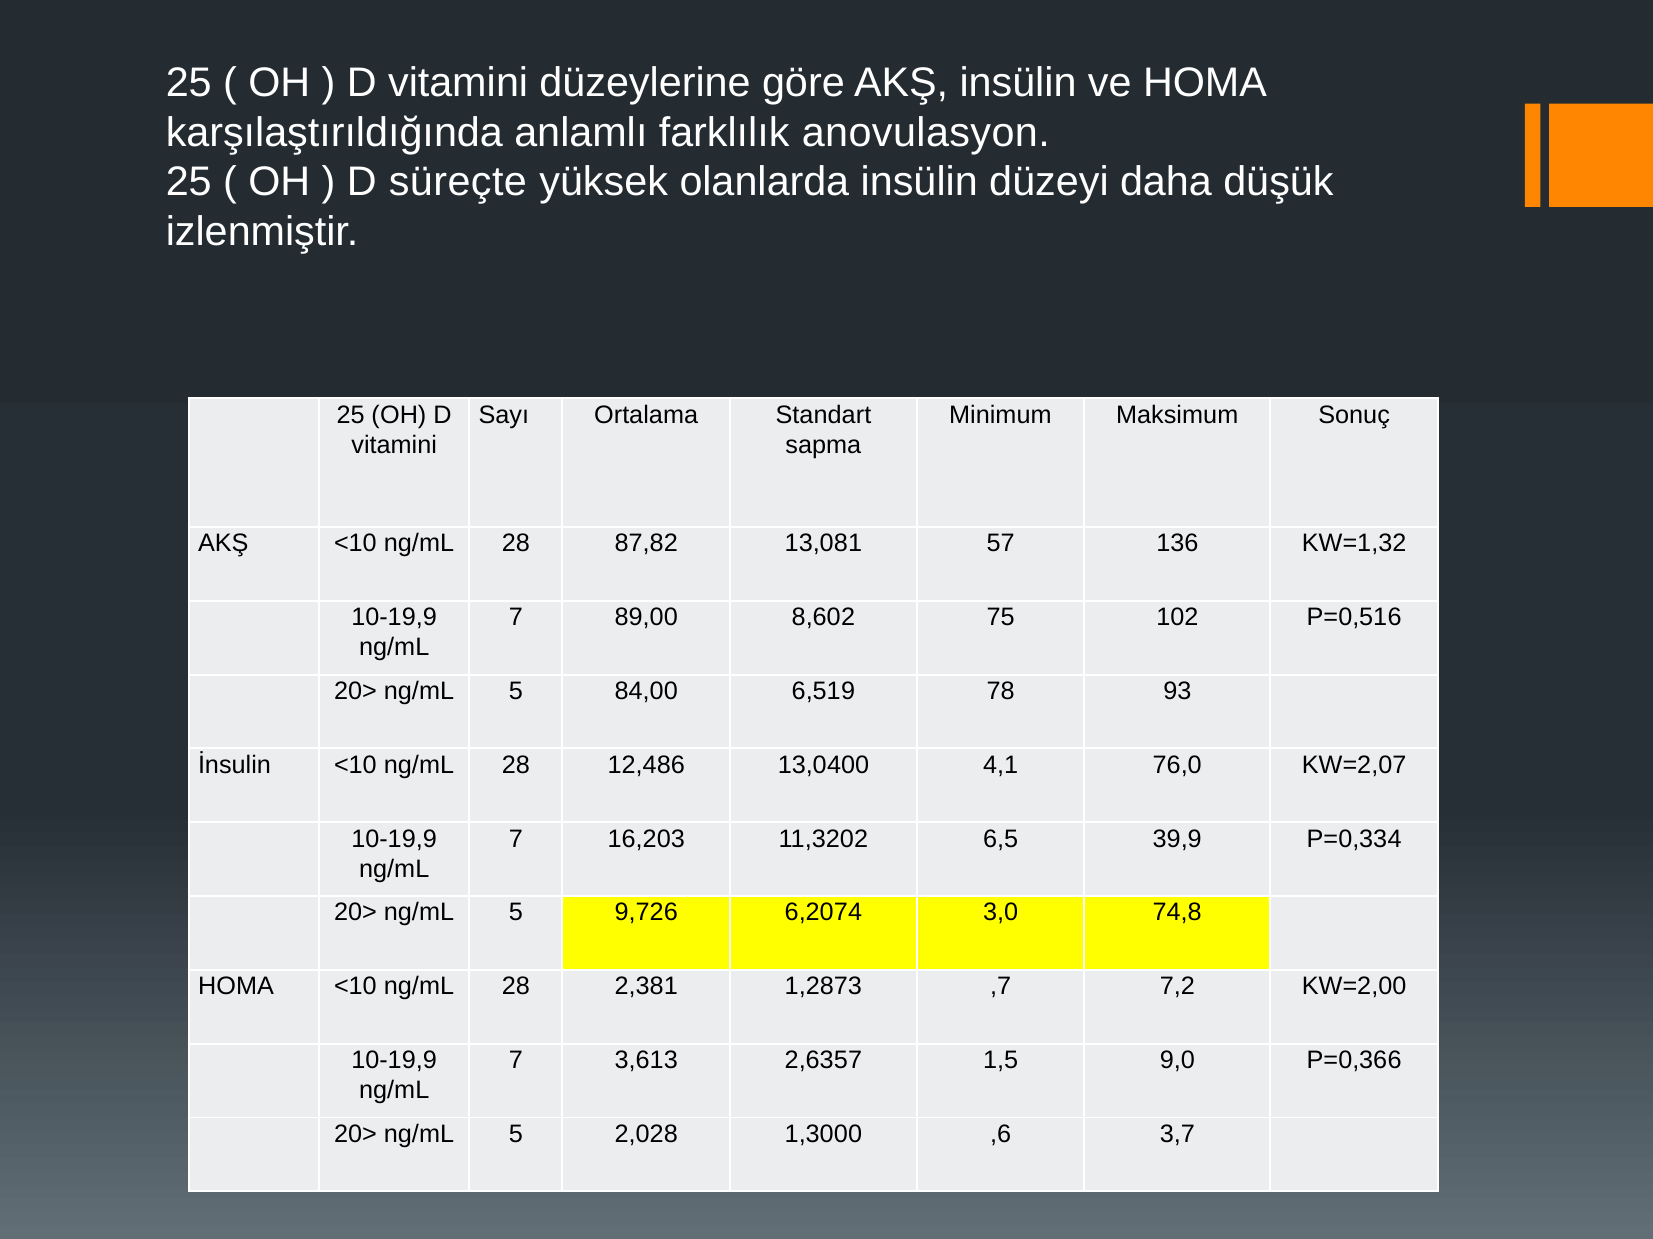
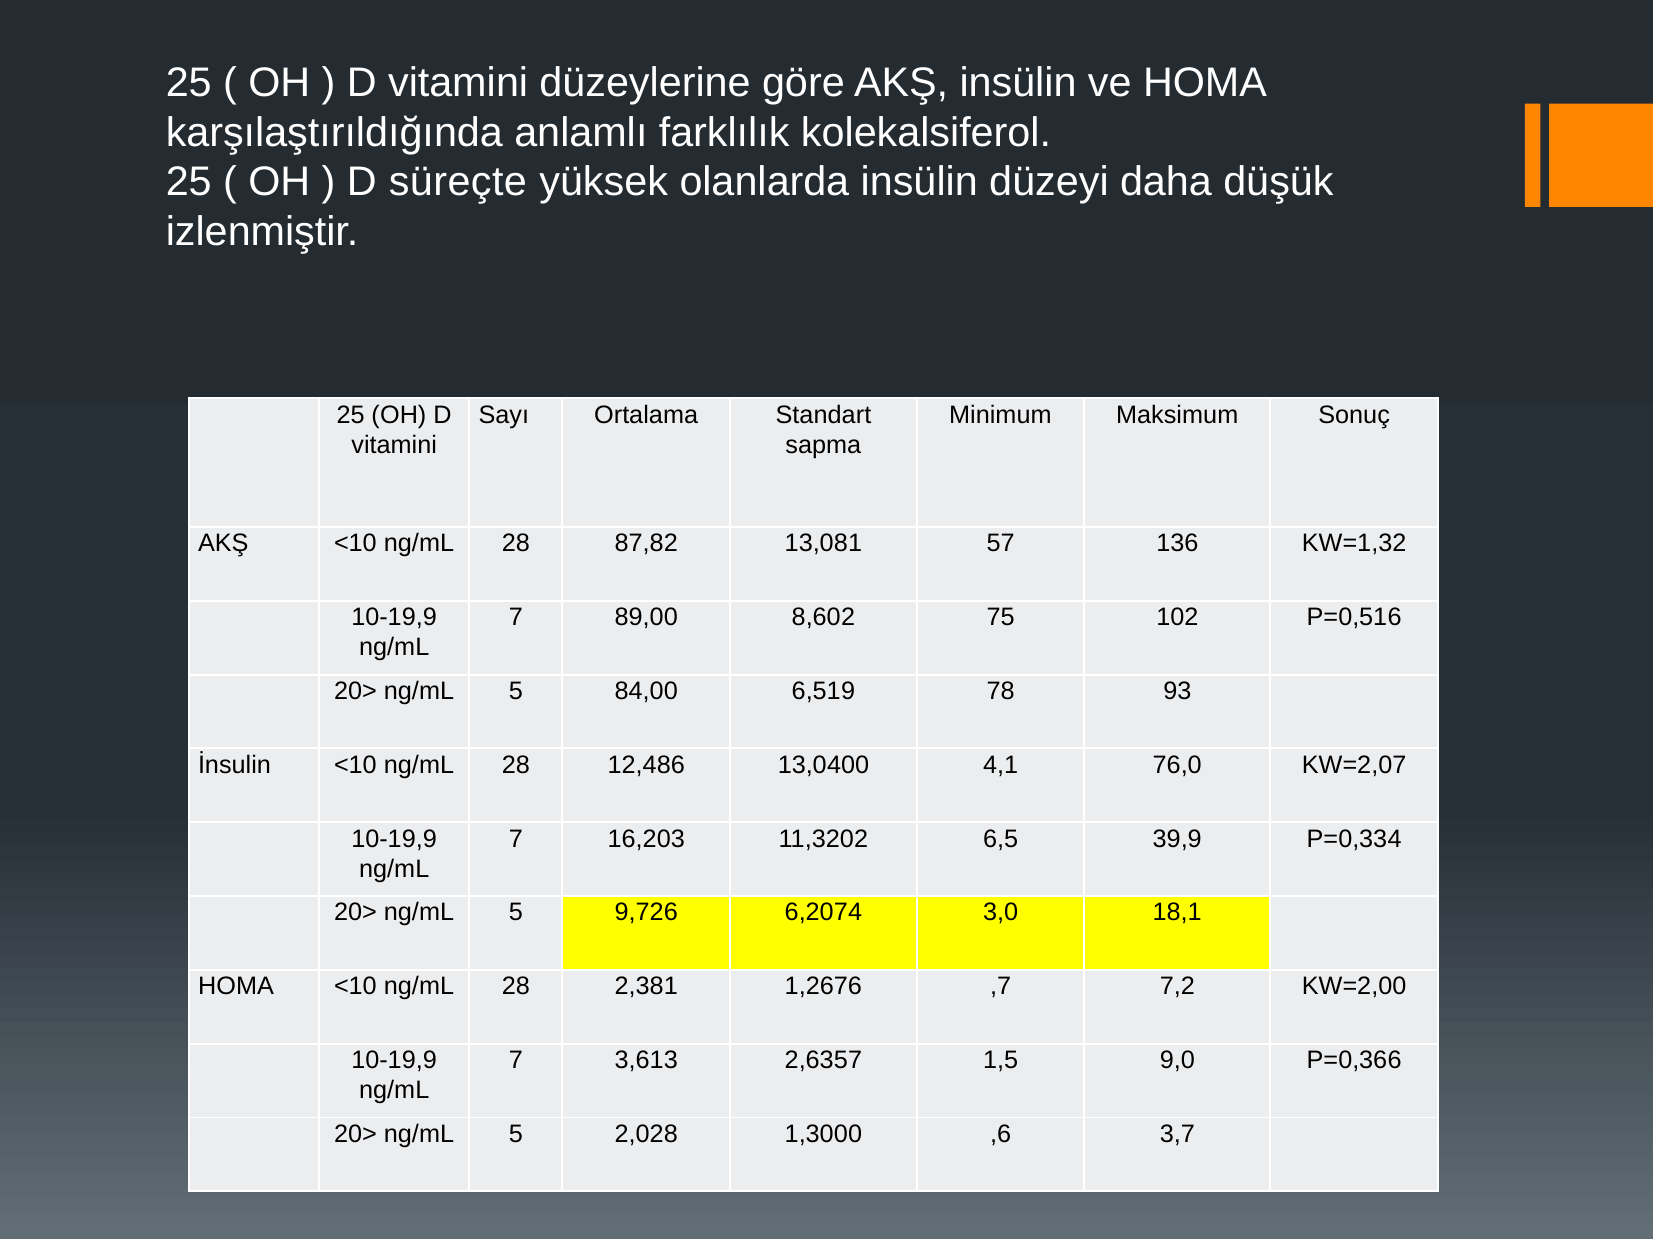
anovulasyon: anovulasyon -> kolekalsiferol (926, 132)
74,8: 74,8 -> 18,1 (1177, 913)
1,2873: 1,2873 -> 1,2676 (823, 987)
